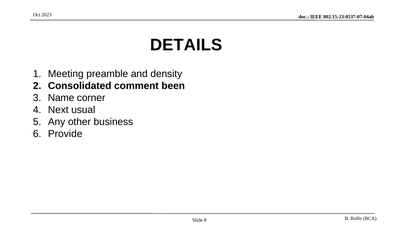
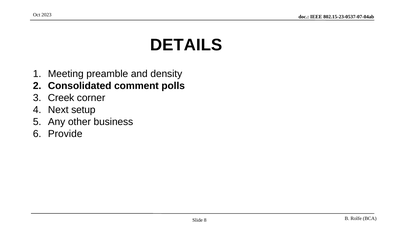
been: been -> polls (173, 86)
Name: Name -> Creek (61, 98)
usual: usual -> setup (83, 110)
